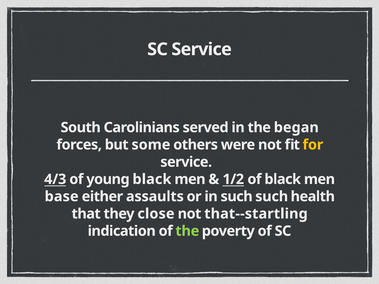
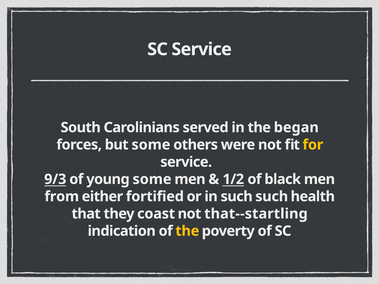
4/3: 4/3 -> 9/3 (55, 179)
young black: black -> some (152, 179)
base: base -> from (62, 197)
assaults: assaults -> fortified (155, 197)
close: close -> coast (156, 214)
the colour: light green -> yellow (187, 231)
